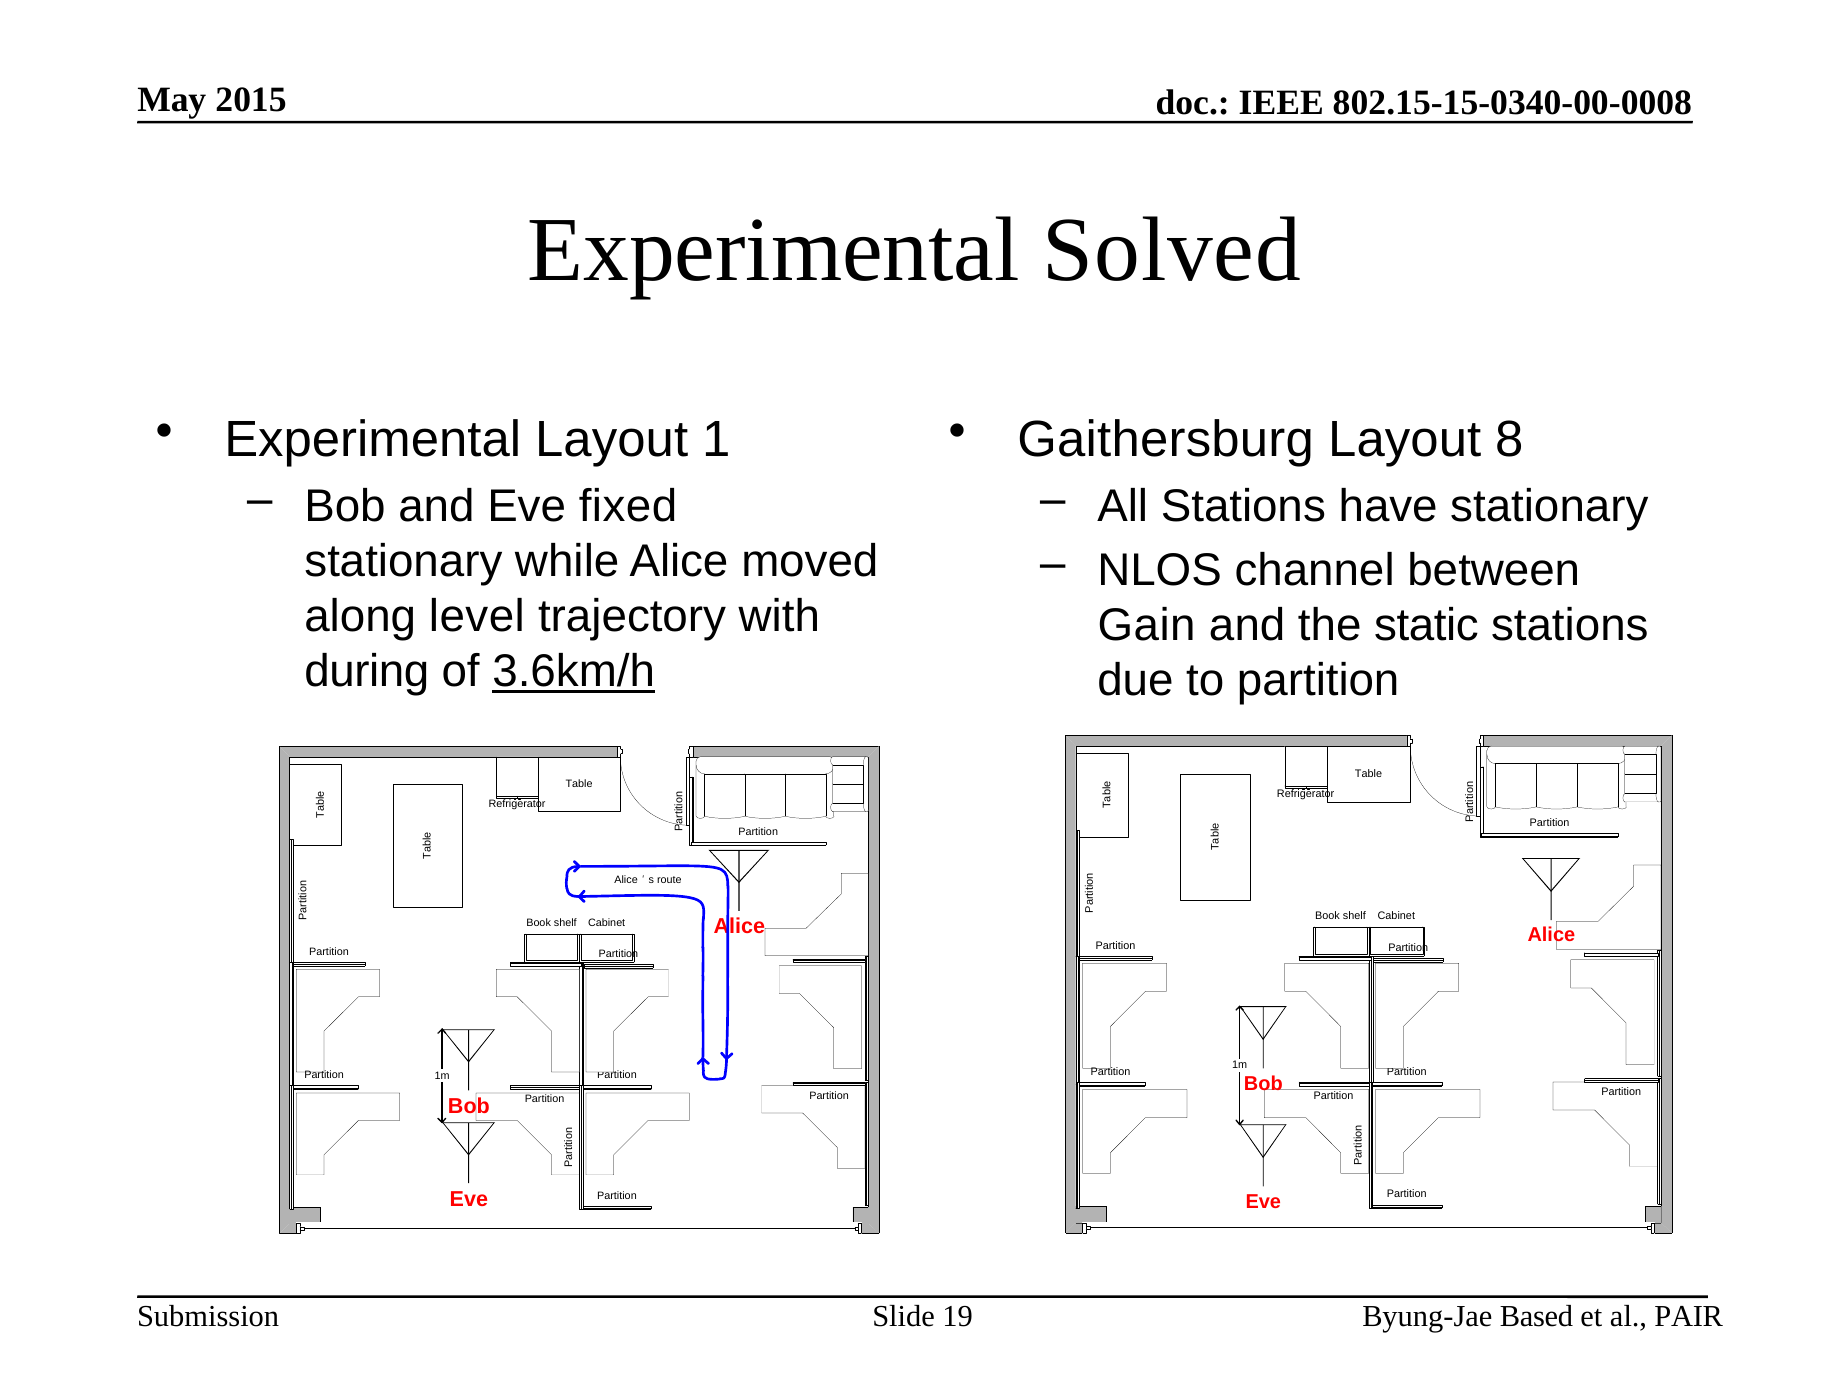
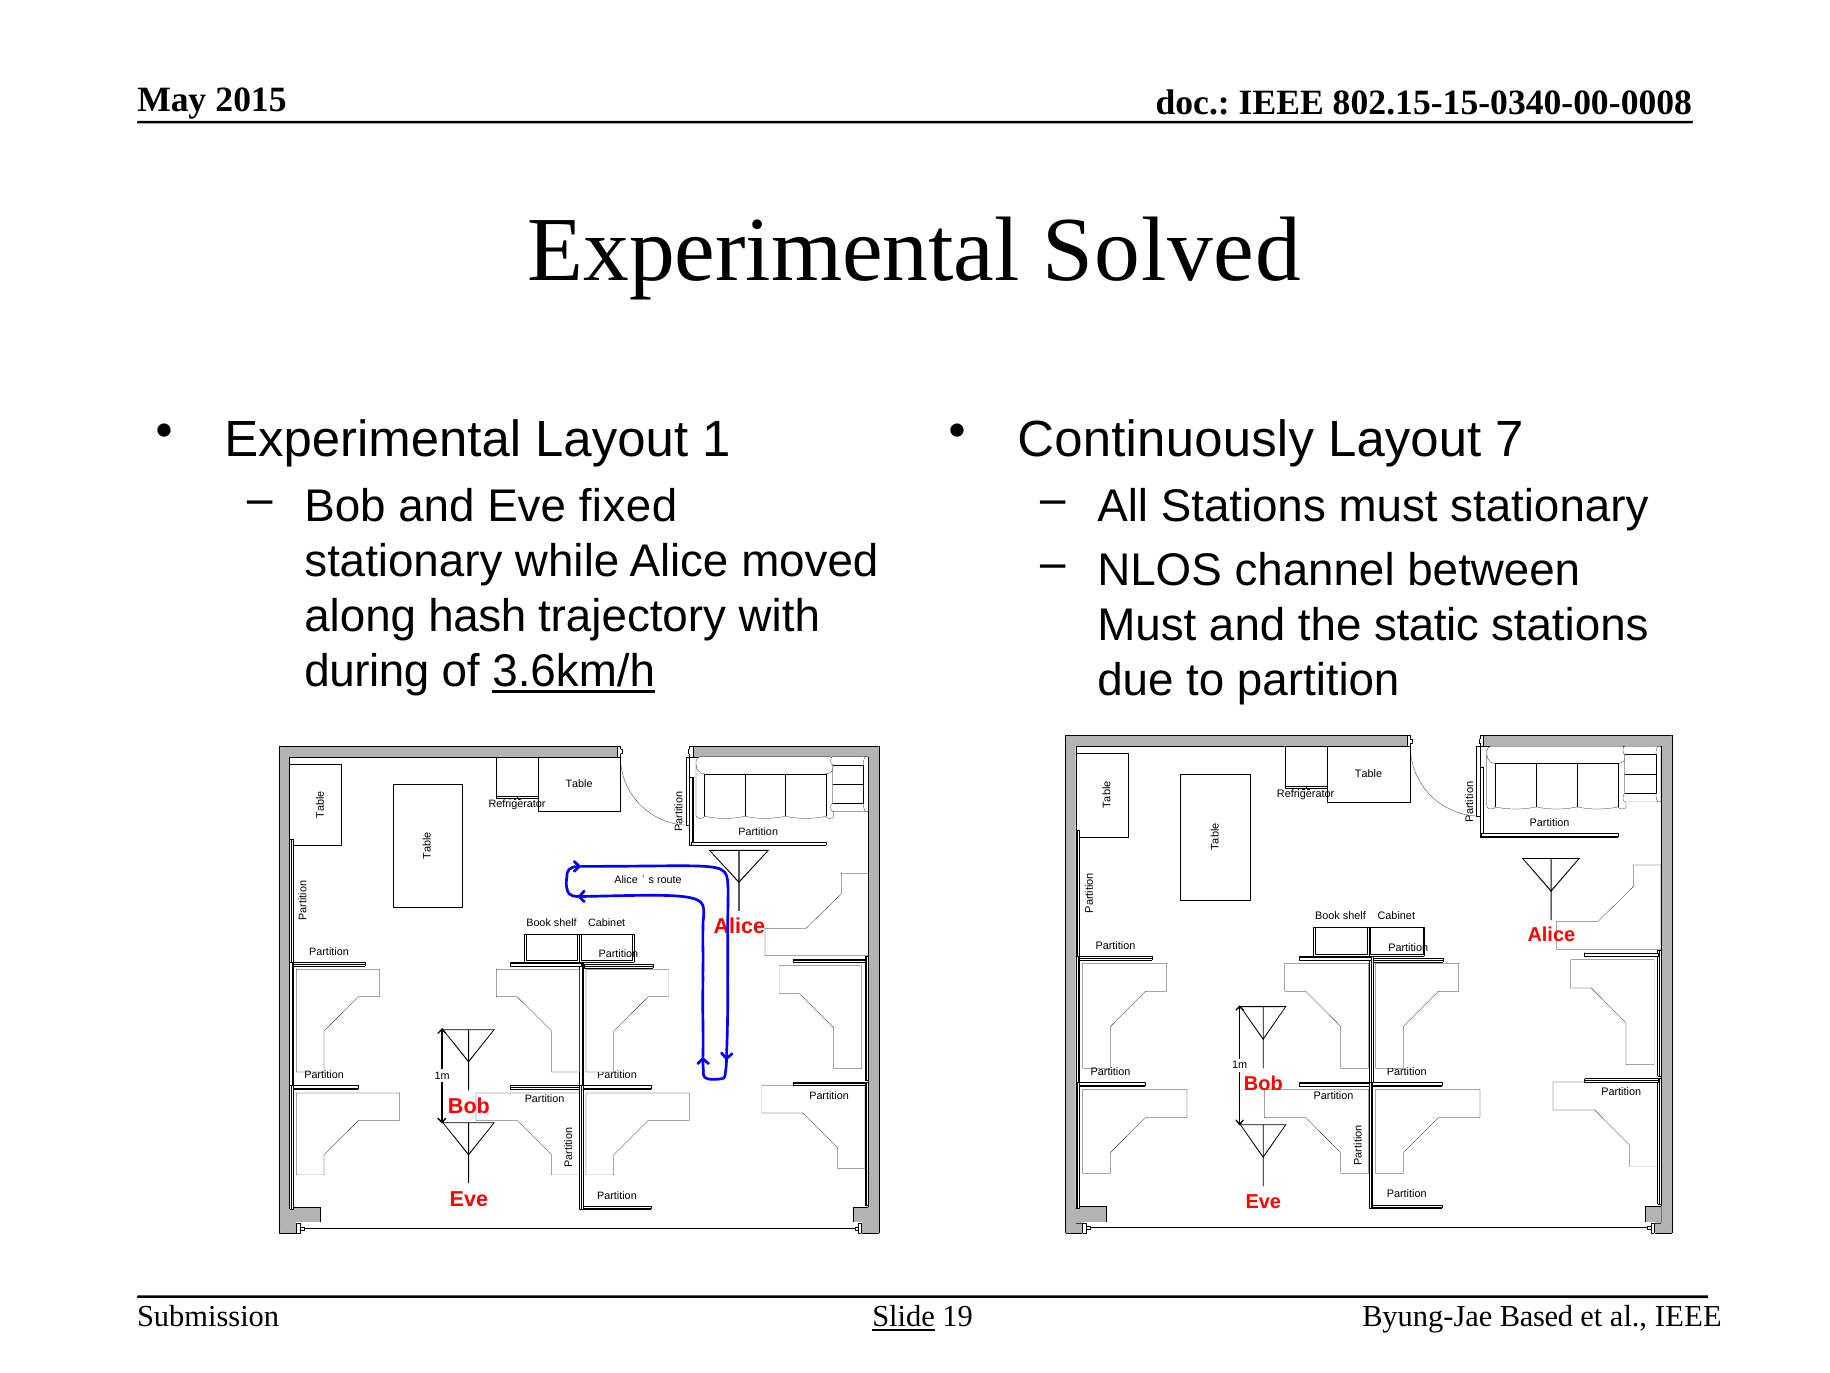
Gaithersburg: Gaithersburg -> Continuously (1166, 440)
8: 8 -> 7 (1509, 440)
Stations have: have -> must (1388, 507)
level: level -> hash (477, 616)
Gain: Gain -> Must (1147, 625)
al PAIR: PAIR -> IEEE (1688, 1316)
Slide underline: none -> present (904, 1316)
